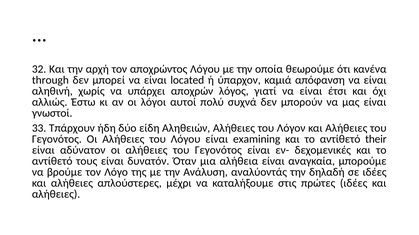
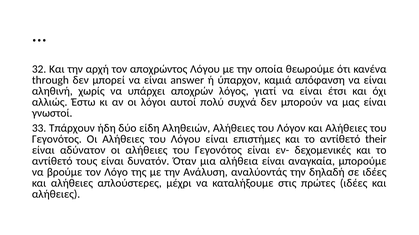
located: located -> answer (187, 80)
examining: examining -> επιστήμες (257, 139)
